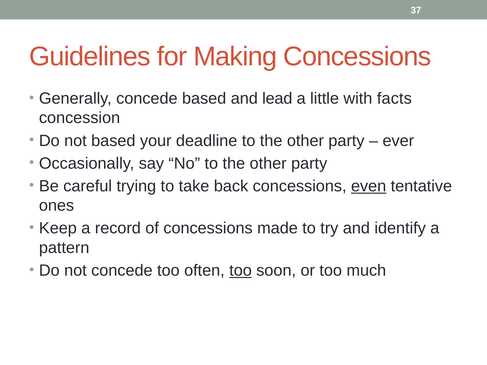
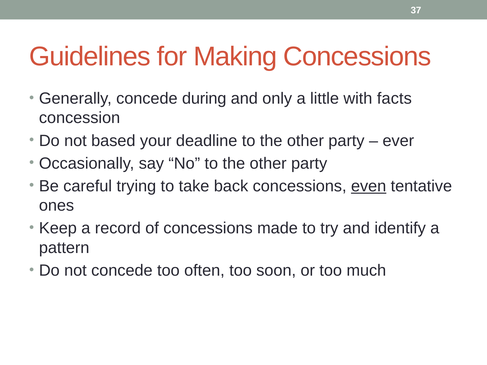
concede based: based -> during (204, 99)
lead: lead -> only (277, 99)
too underline: present -> none (241, 271)
